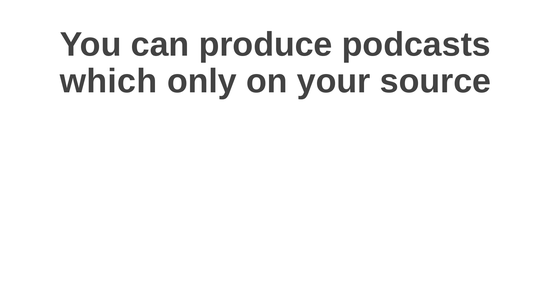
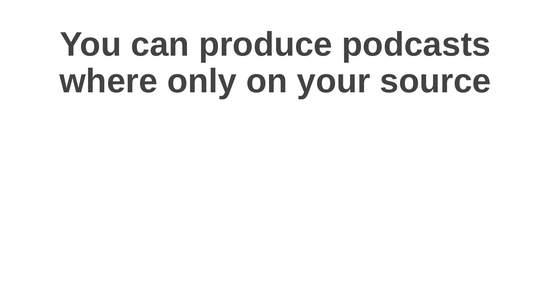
which: which -> where (109, 81)
